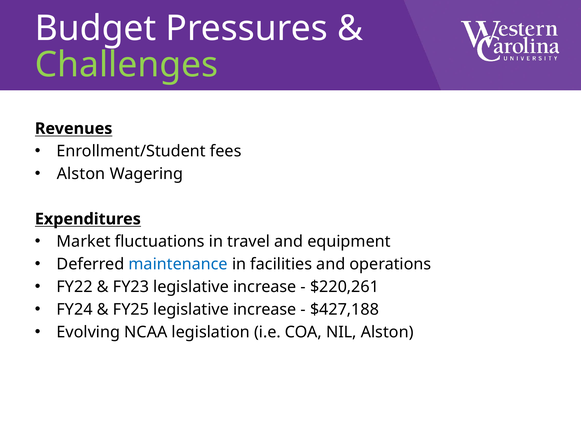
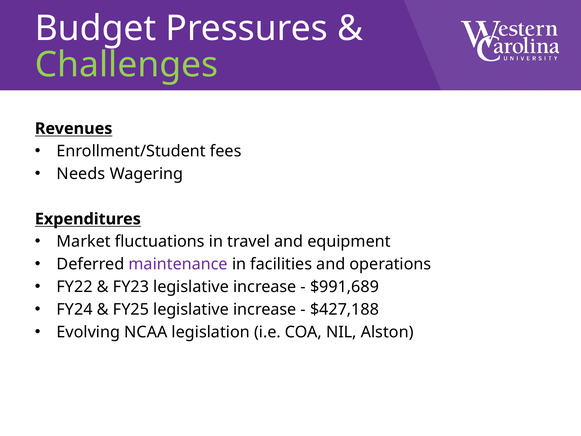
Alston: Alston -> Needs (81, 174)
maintenance colour: blue -> purple (178, 264)
$220,261: $220,261 -> $991,689 (345, 287)
